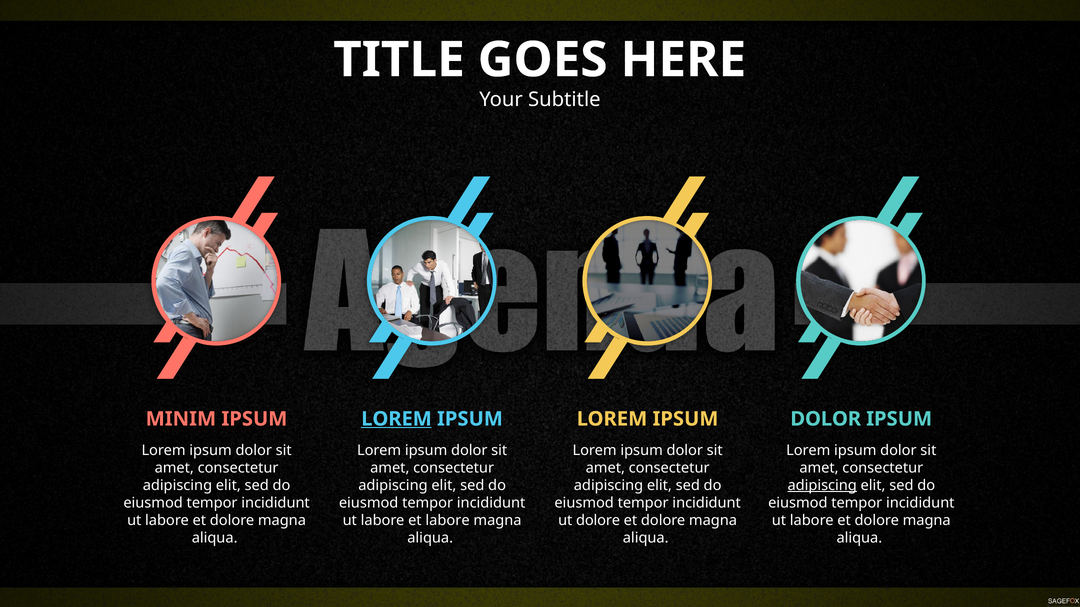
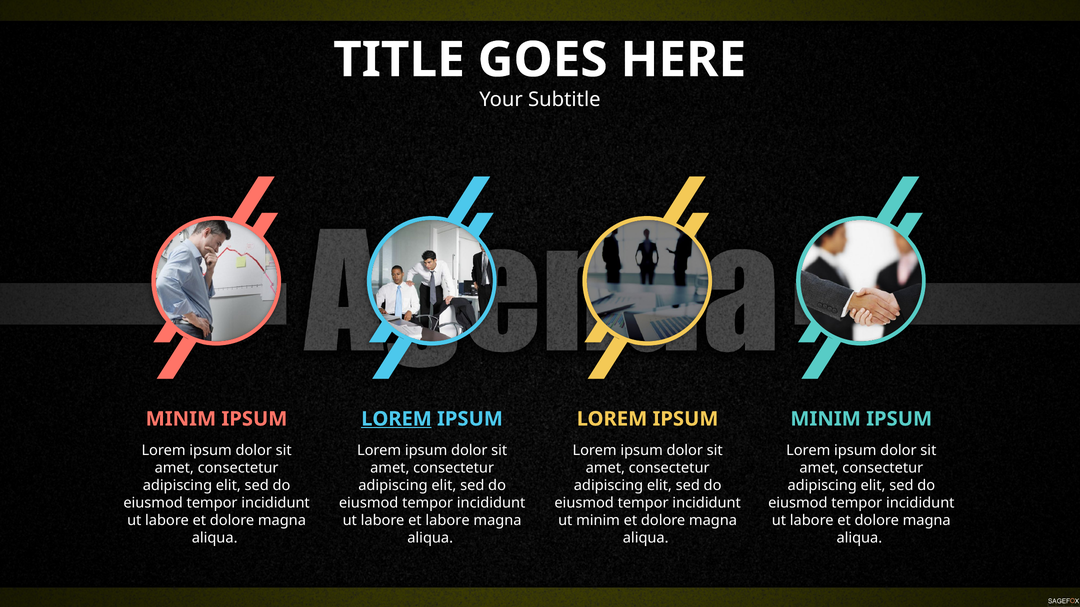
DOLOR: DOLOR -> MINIM (826, 419)
adipiscing underline: present -> none (822, 486)
ut dolore: dolore -> minim (598, 521)
